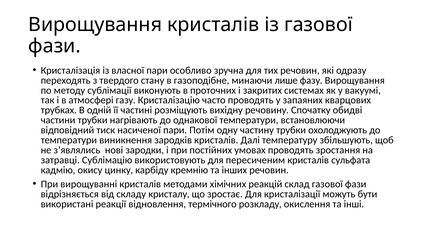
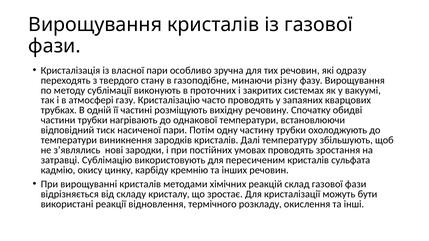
лише: лише -> різну (286, 80)
